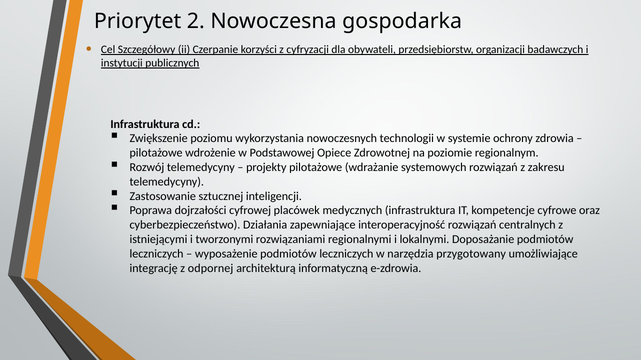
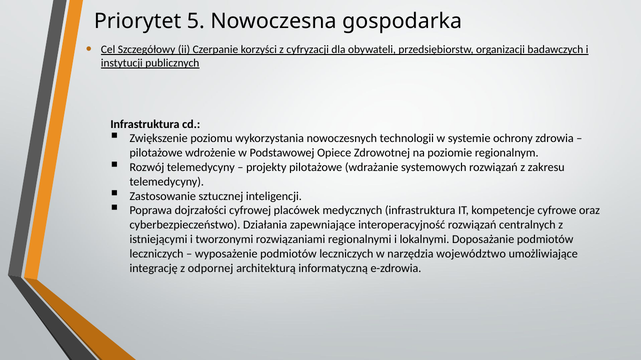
2: 2 -> 5 (196, 21)
przygotowany: przygotowany -> województwo (471, 254)
